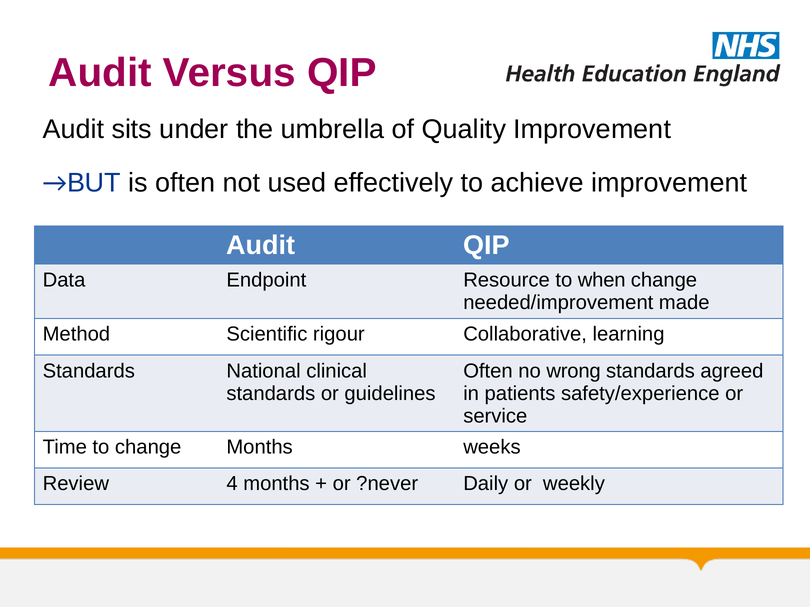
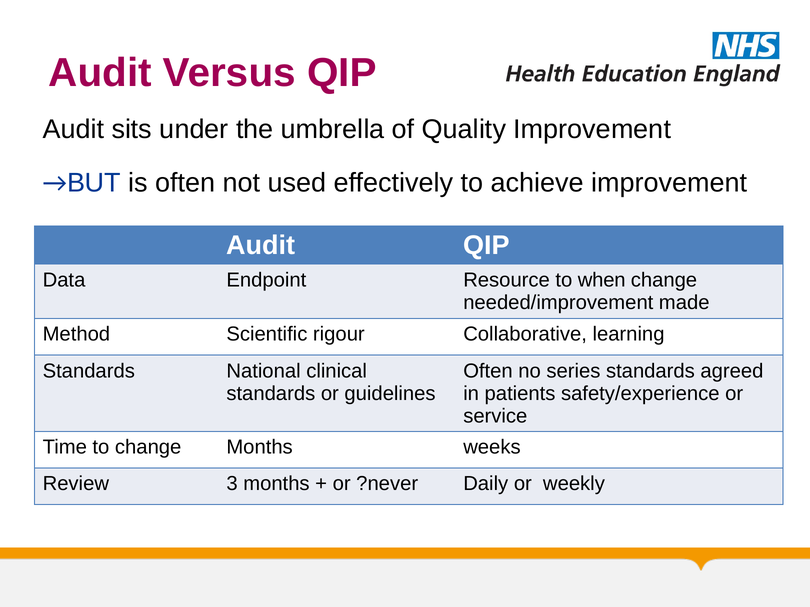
wrong: wrong -> series (573, 371)
4: 4 -> 3 (232, 484)
